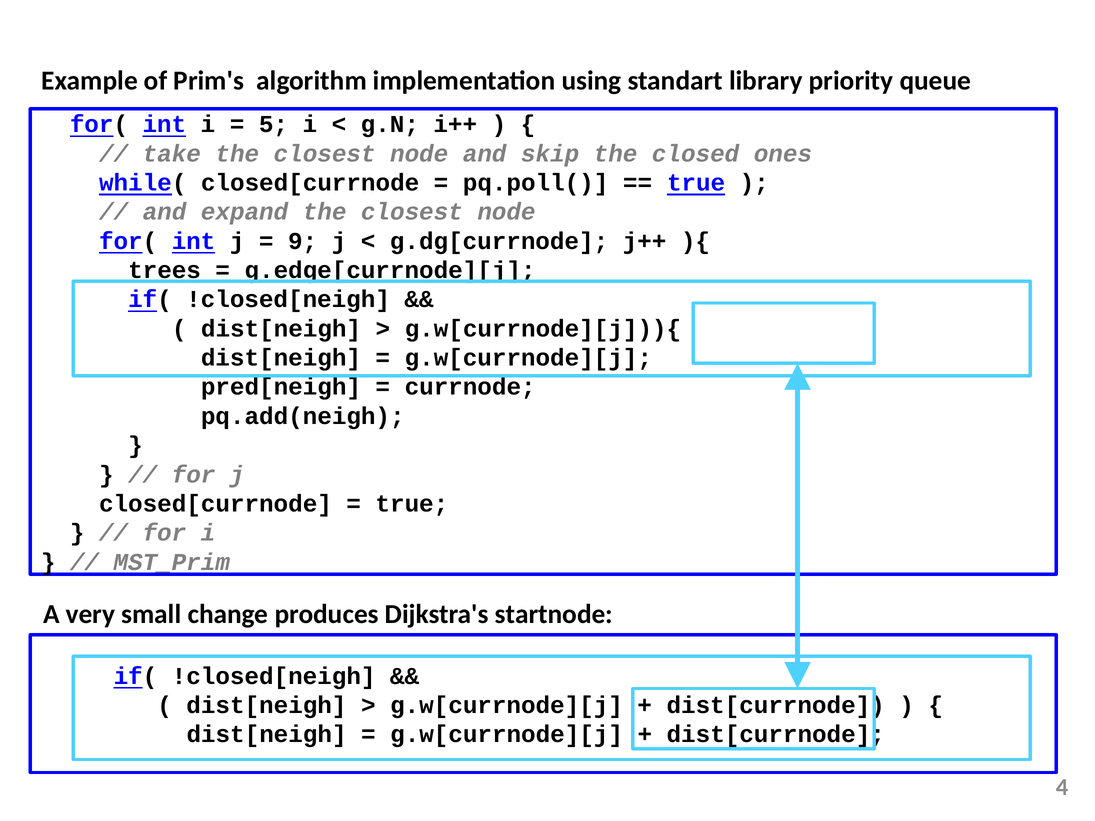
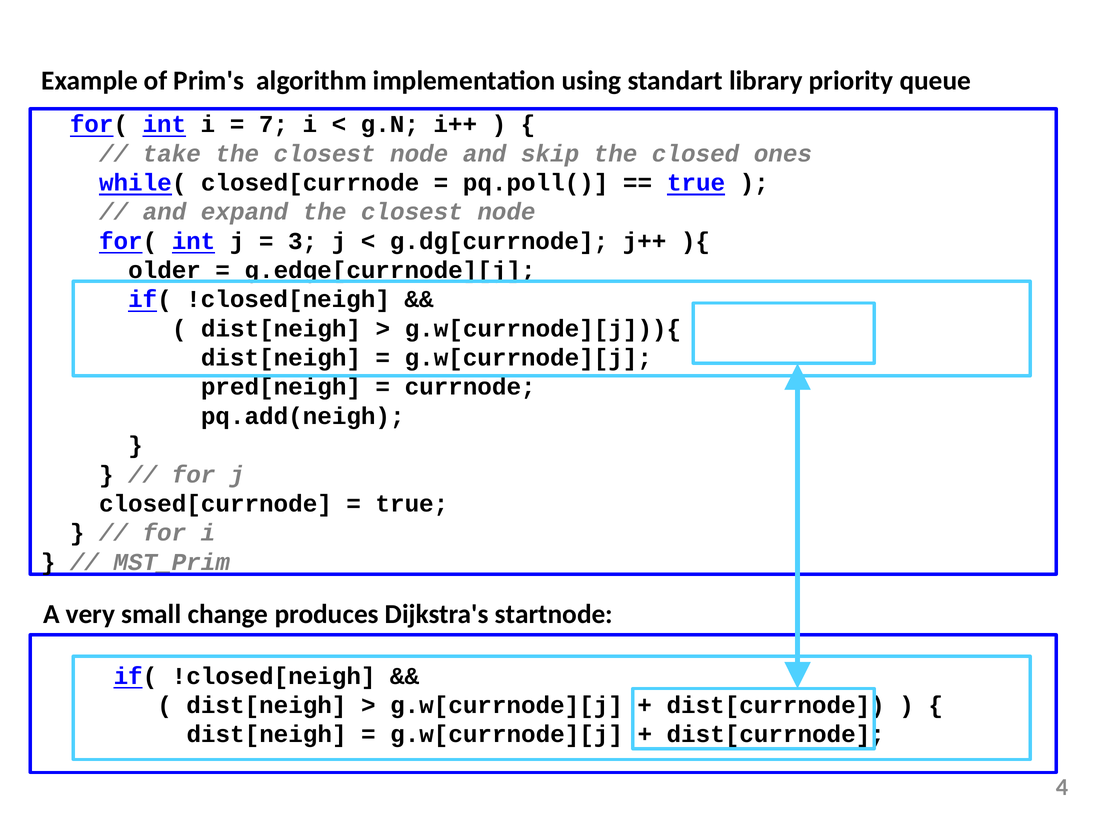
5: 5 -> 7 (273, 124)
9: 9 -> 3 (303, 241)
trees: trees -> older (165, 270)
